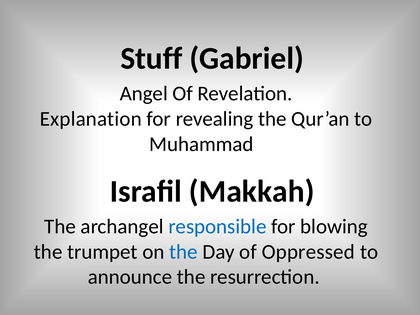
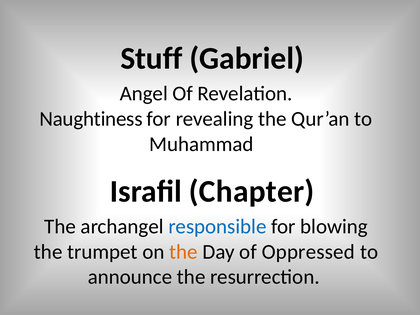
Explanation: Explanation -> Naughtiness (91, 119)
Makkah: Makkah -> Chapter (252, 191)
the colour: blue -> orange (183, 252)
